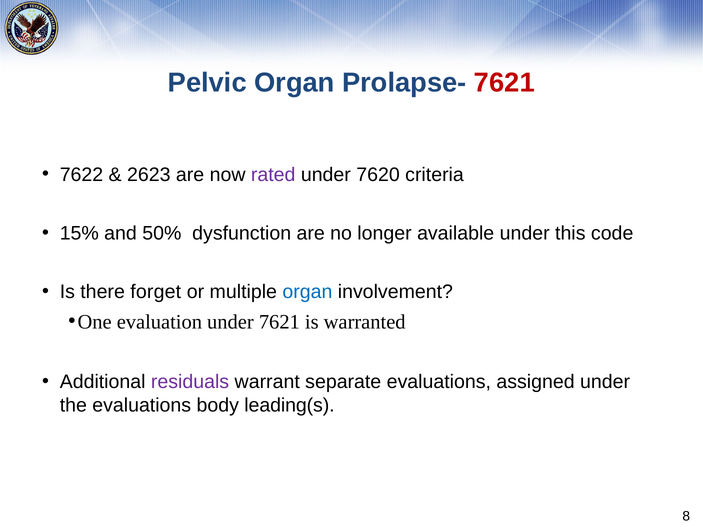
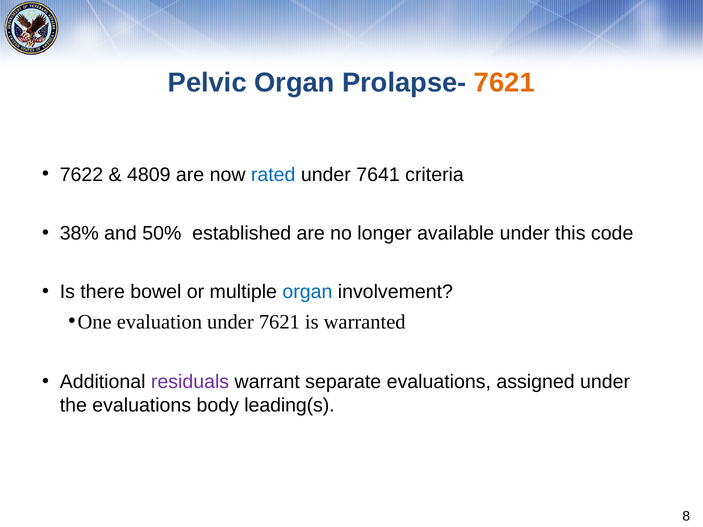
7621 colour: red -> orange (504, 83)
2623: 2623 -> 4809 (149, 175)
rated colour: purple -> blue (273, 175)
7620: 7620 -> 7641 (378, 175)
15%: 15% -> 38% (79, 233)
dysfunction: dysfunction -> established (242, 233)
forget: forget -> bowel (156, 292)
